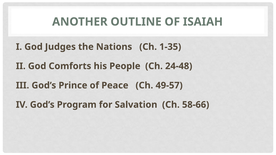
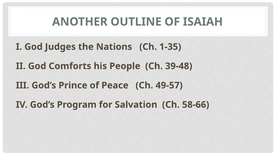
24-48: 24-48 -> 39-48 (179, 66)
